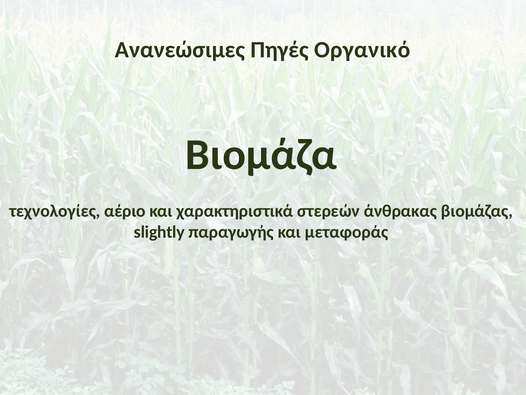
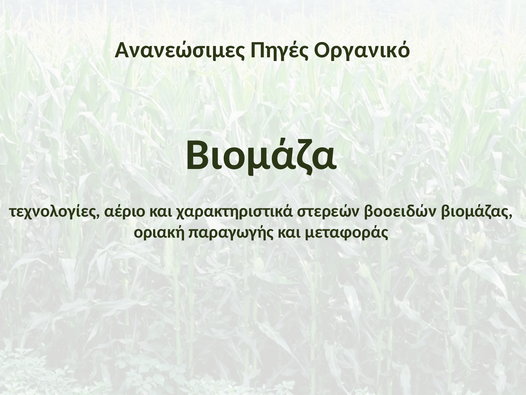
άνθρακας: άνθρακας -> βοοειδών (400, 211)
slightly: slightly -> οριακή (159, 232)
